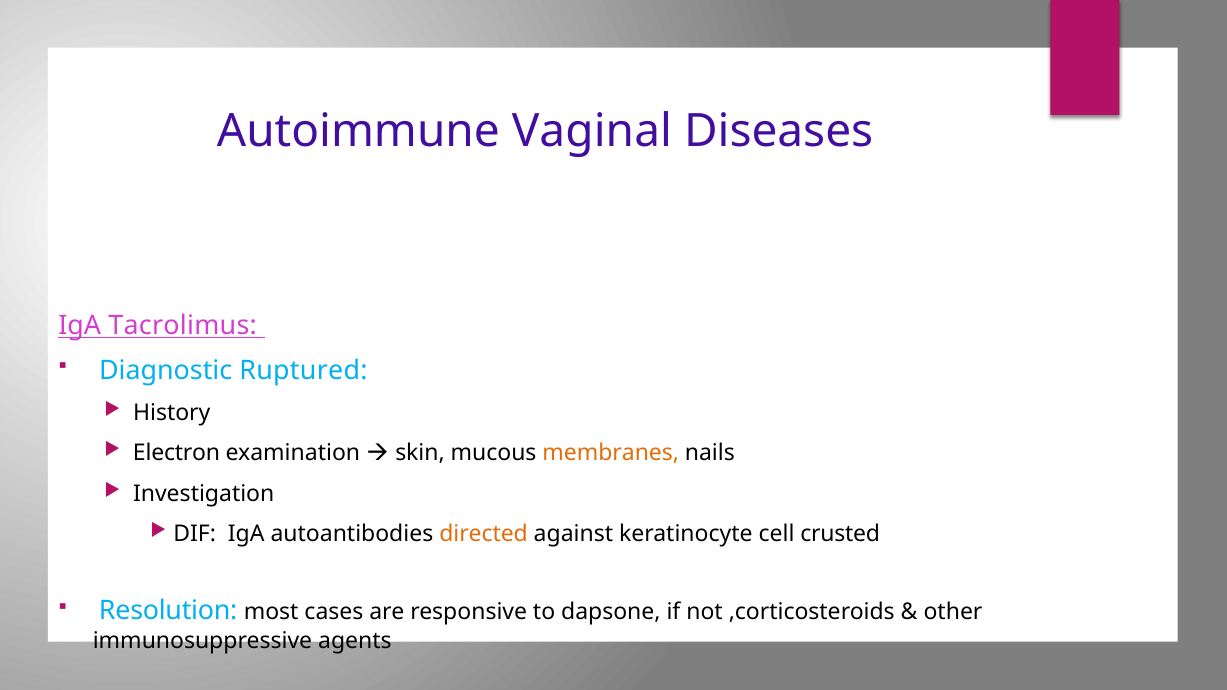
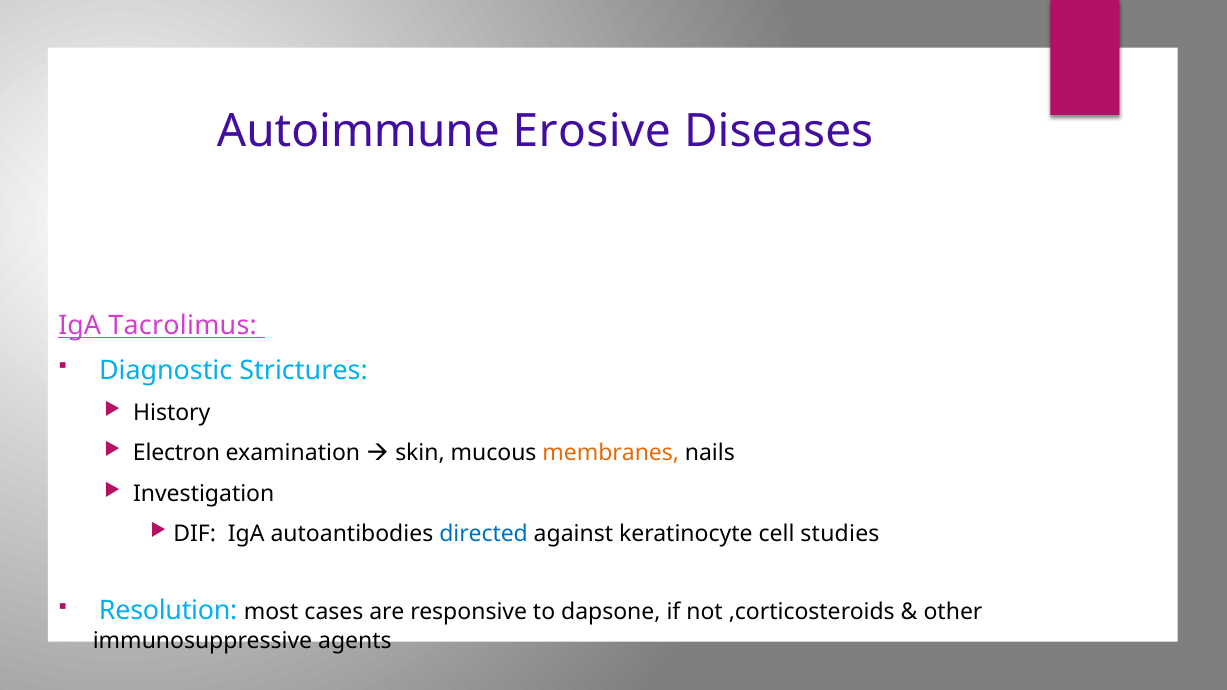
Vaginal: Vaginal -> Erosive (592, 131)
Ruptured: Ruptured -> Strictures (304, 370)
directed colour: orange -> blue (484, 534)
crusted: crusted -> studies (840, 534)
